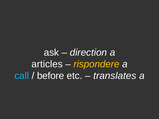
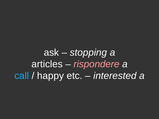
direction: direction -> stopping (88, 53)
rispondere colour: yellow -> pink (97, 64)
before: before -> happy (50, 76)
translates: translates -> interested (115, 76)
